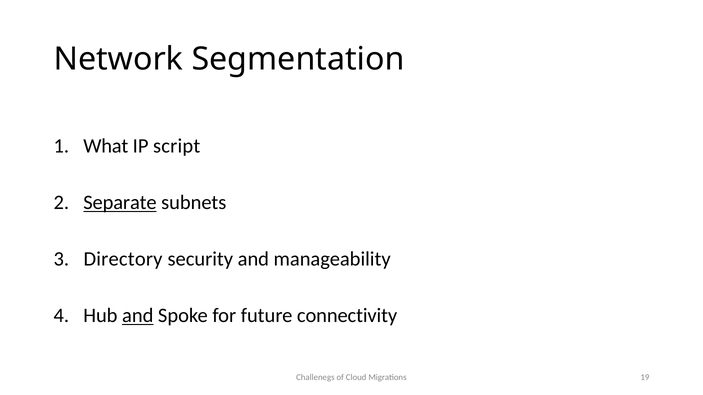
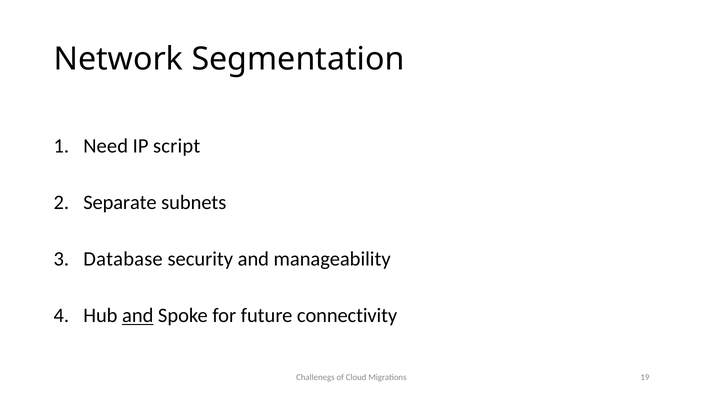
What: What -> Need (106, 146)
Separate underline: present -> none (120, 203)
Directory: Directory -> Database (123, 259)
